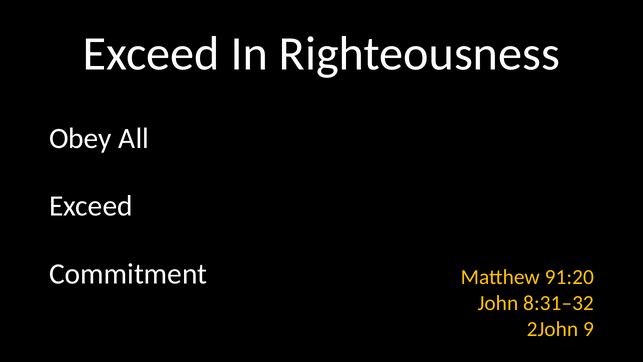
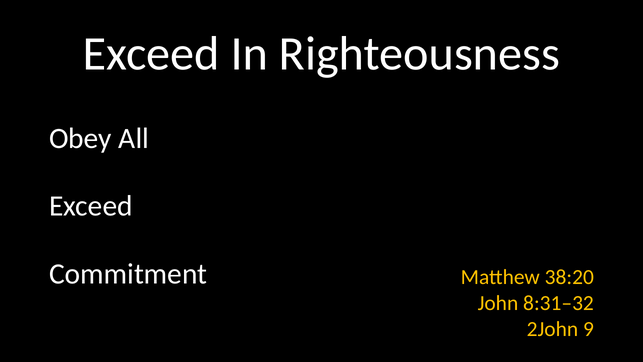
91:20: 91:20 -> 38:20 (569, 277)
